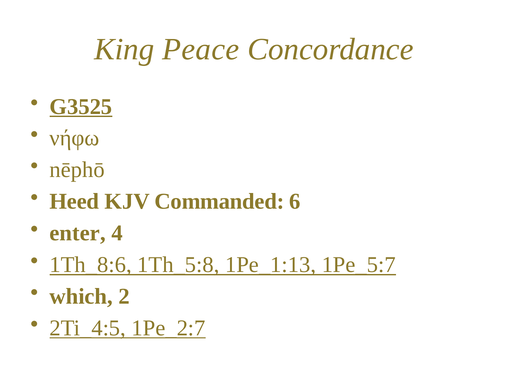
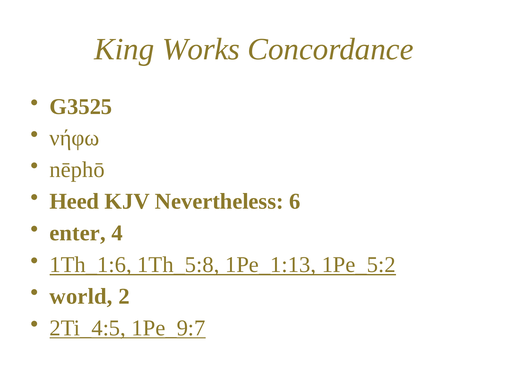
Peace: Peace -> Works (201, 49)
G3525 underline: present -> none (81, 107)
Commanded: Commanded -> Nevertheless (219, 201)
1Th_8:6: 1Th_8:6 -> 1Th_1:6 (91, 265)
1Pe_5:7: 1Pe_5:7 -> 1Pe_5:2 (359, 265)
which: which -> world (81, 296)
1Pe_2:7: 1Pe_2:7 -> 1Pe_9:7 (169, 328)
